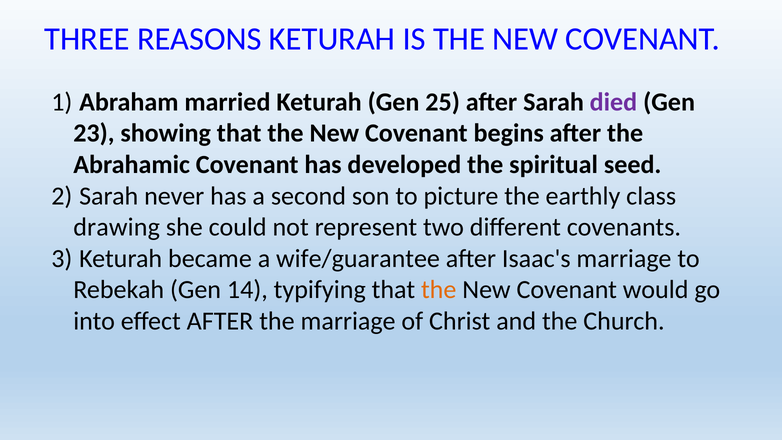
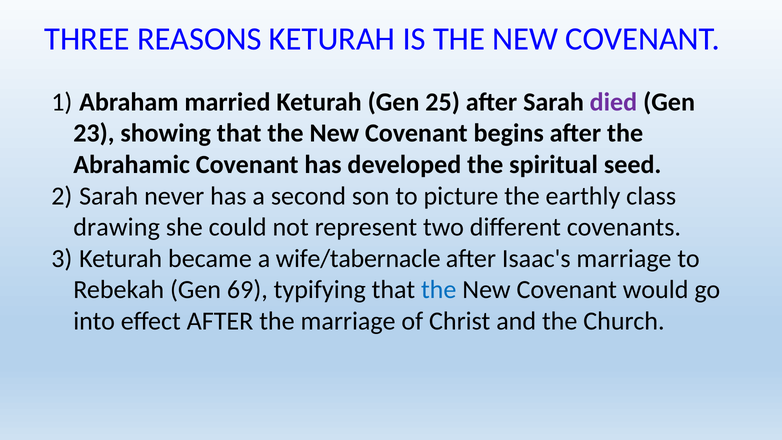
wife/guarantee: wife/guarantee -> wife/tabernacle (358, 258)
14: 14 -> 69 (247, 290)
the colour: orange -> blue (439, 290)
